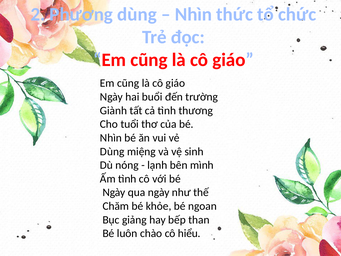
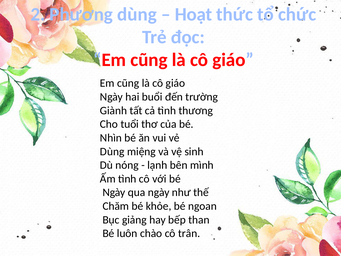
Nhìn: Nhìn -> Hoạt (193, 14)
hiểu: hiểu -> trân (189, 233)
